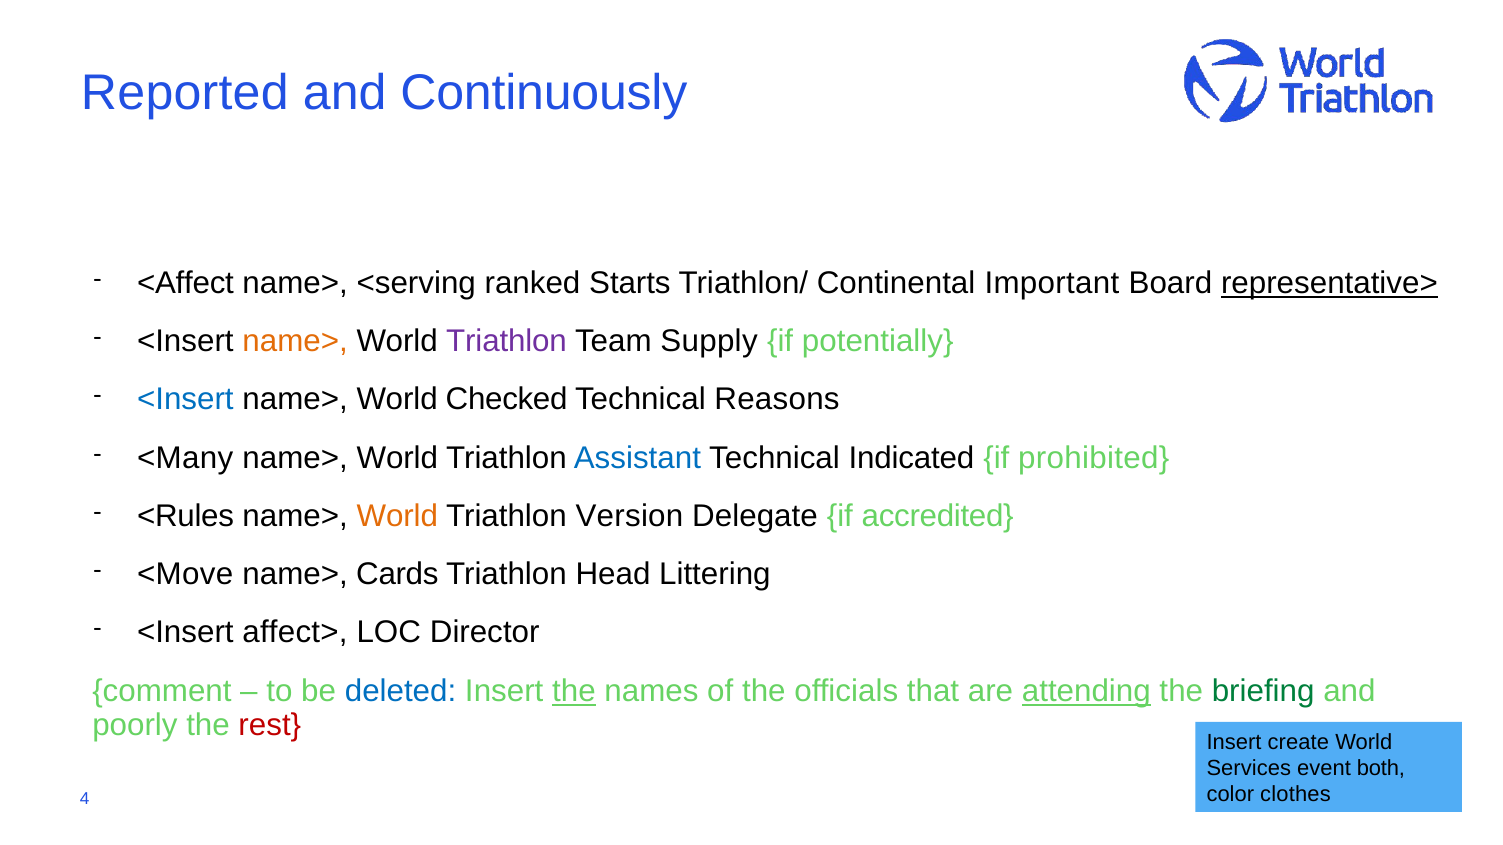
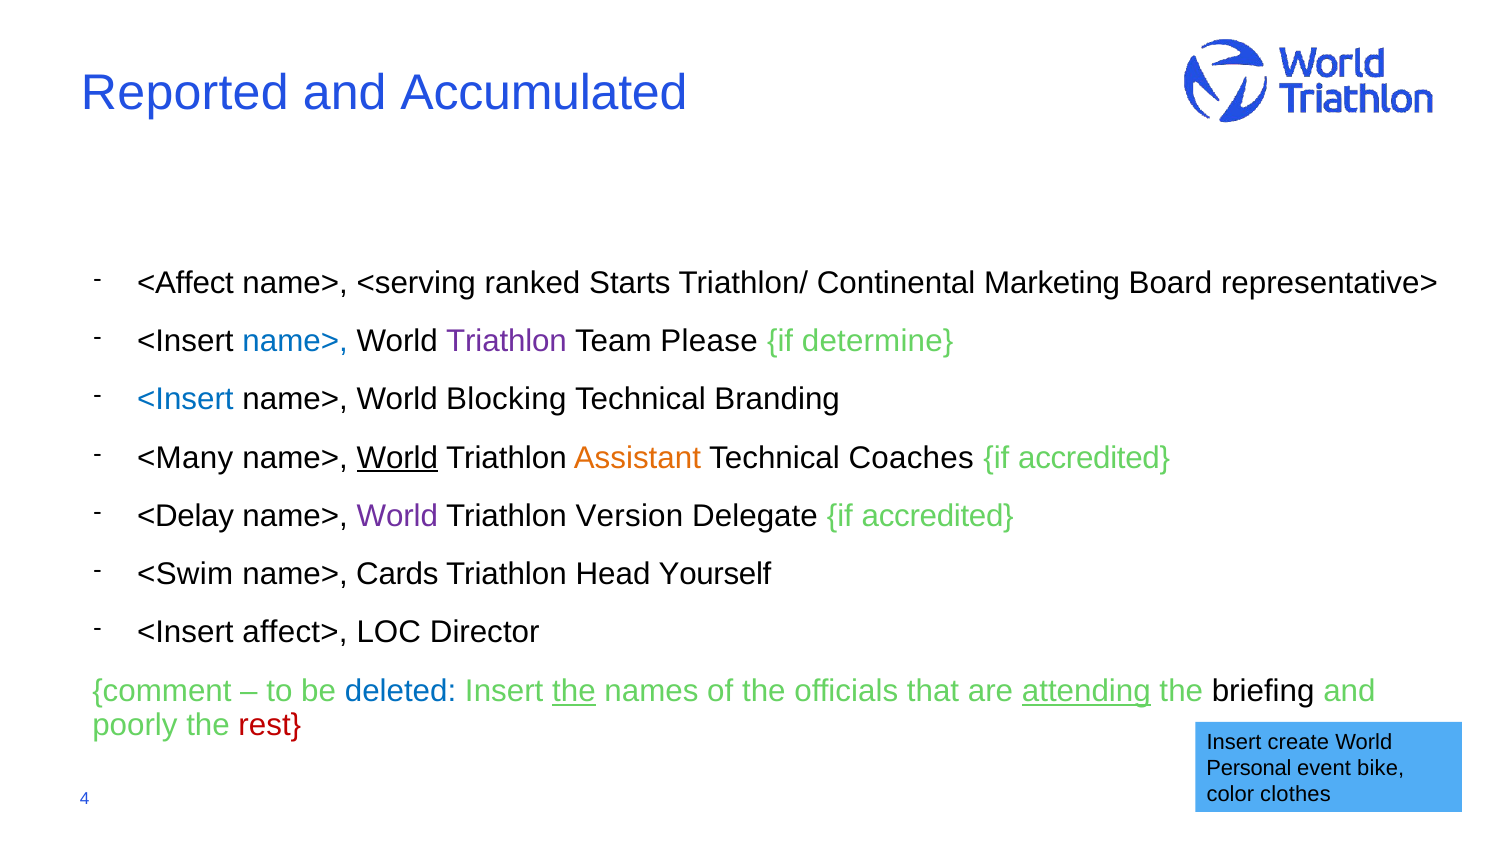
Continuously: Continuously -> Accumulated (544, 93)
Important: Important -> Marketing (1052, 283)
representative> underline: present -> none (1329, 283)
name> colour: orange -> blue (295, 342)
Supply: Supply -> Please (709, 342)
potentially: potentially -> determine (878, 342)
Checked: Checked -> Blocking (506, 400)
Reasons: Reasons -> Branding (777, 400)
World underline: none -> present (397, 458)
Assistant colour: blue -> orange (637, 458)
Indicated: Indicated -> Coaches (911, 458)
prohibited: prohibited -> accredited (1094, 458)
<Rules: <Rules -> <Delay (186, 516)
World colour: orange -> purple (397, 516)
<Move: <Move -> <Swim (185, 575)
Littering: Littering -> Yourself (715, 575)
briefing colour: green -> black (1263, 692)
Services: Services -> Personal (1249, 769)
both: both -> bike (1381, 769)
